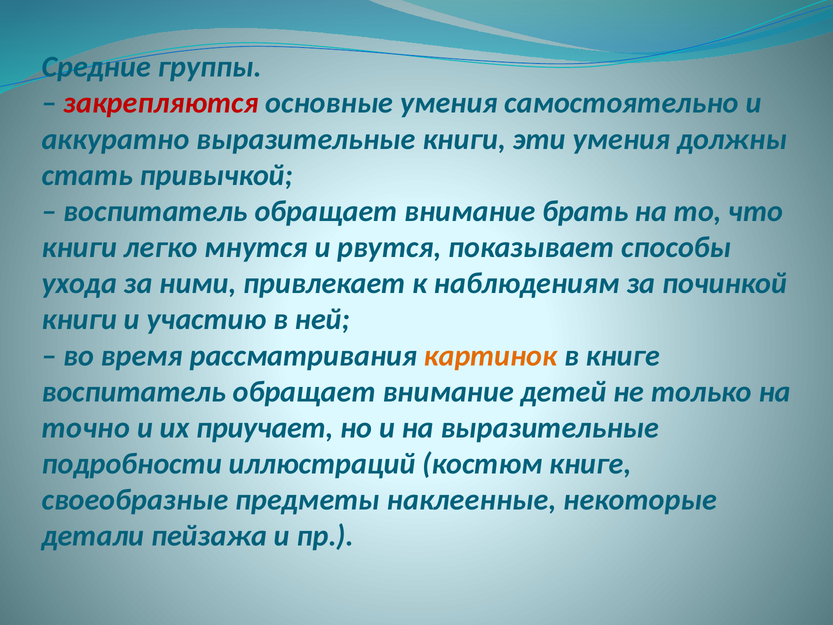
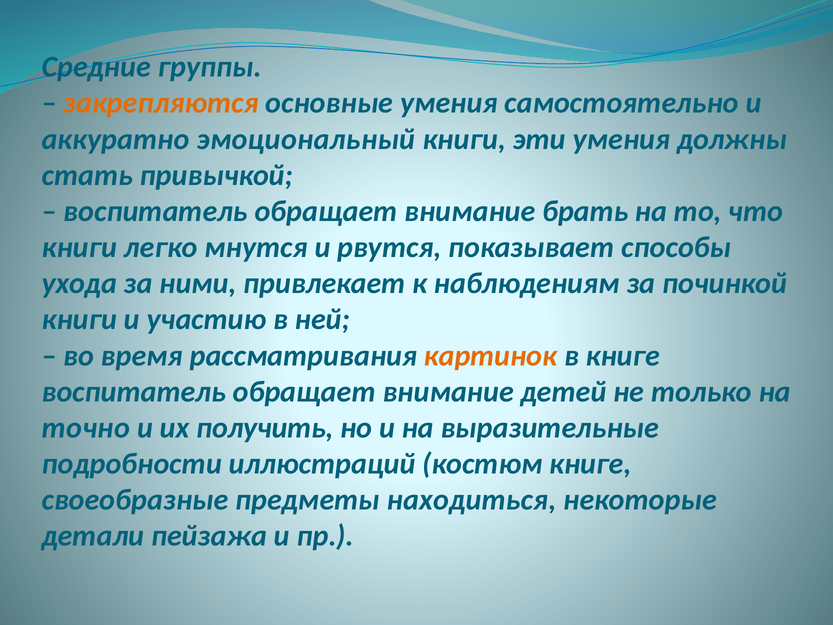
закрепляются colour: red -> orange (161, 103)
аккуратно выразительные: выразительные -> эмоциональный (306, 139)
приучает: приучает -> получить (265, 428)
наклеенные: наклеенные -> находиться (472, 500)
